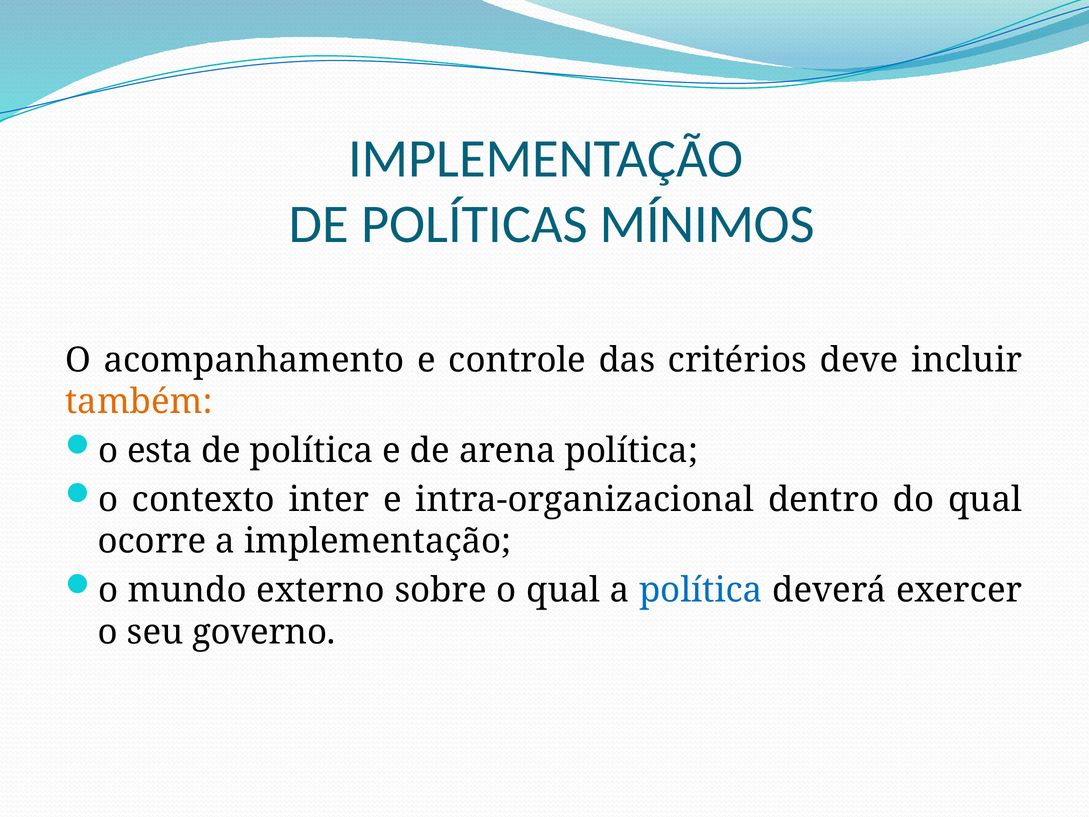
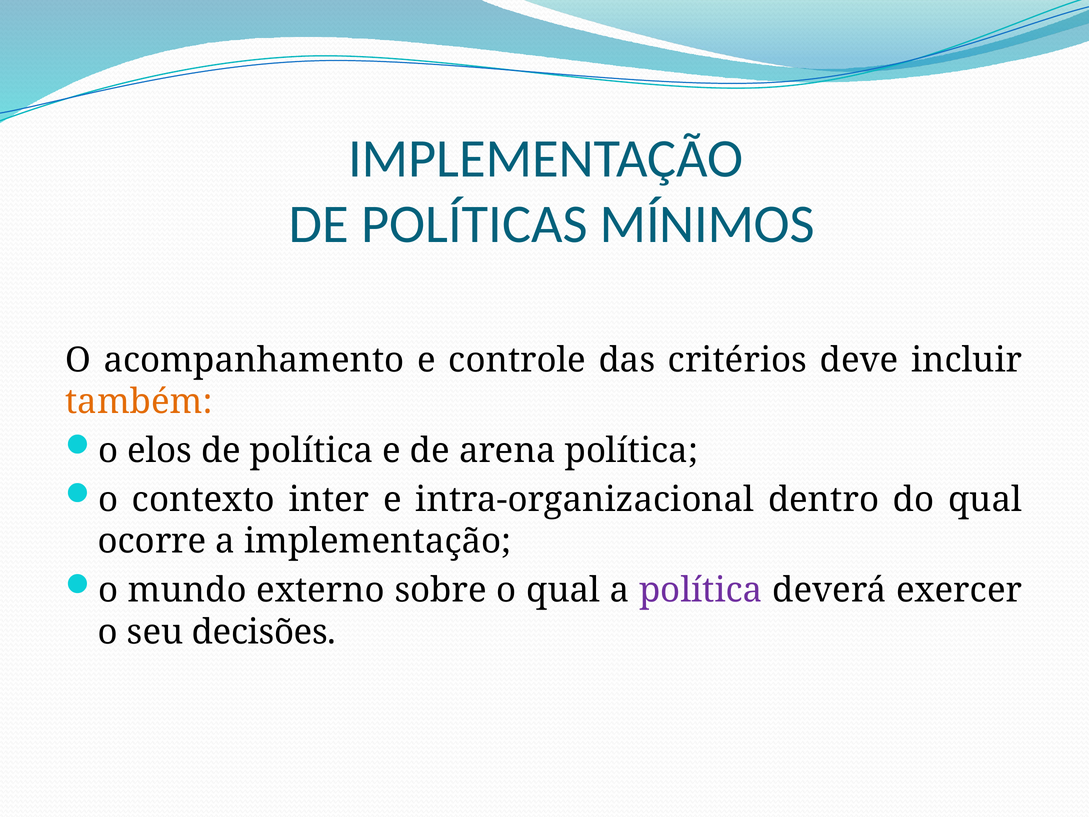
esta: esta -> elos (160, 451)
política colour: blue -> purple (701, 590)
governo: governo -> decisões (264, 632)
